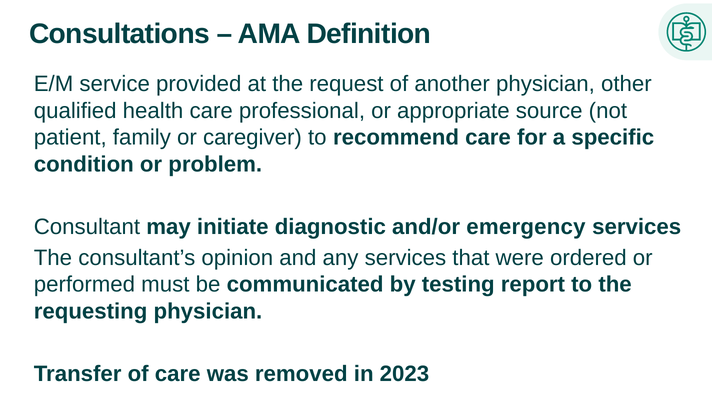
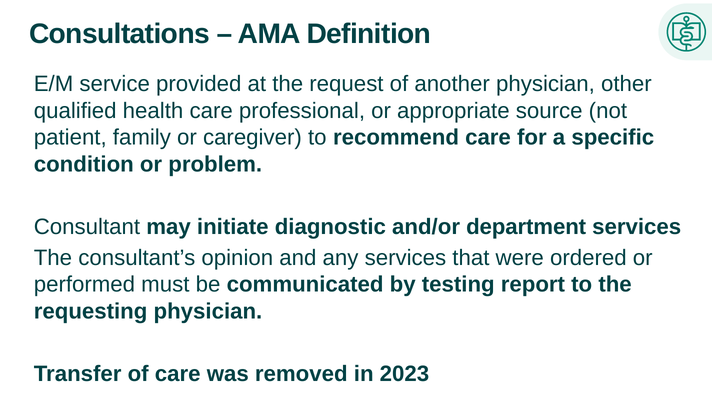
emergency: emergency -> department (526, 226)
